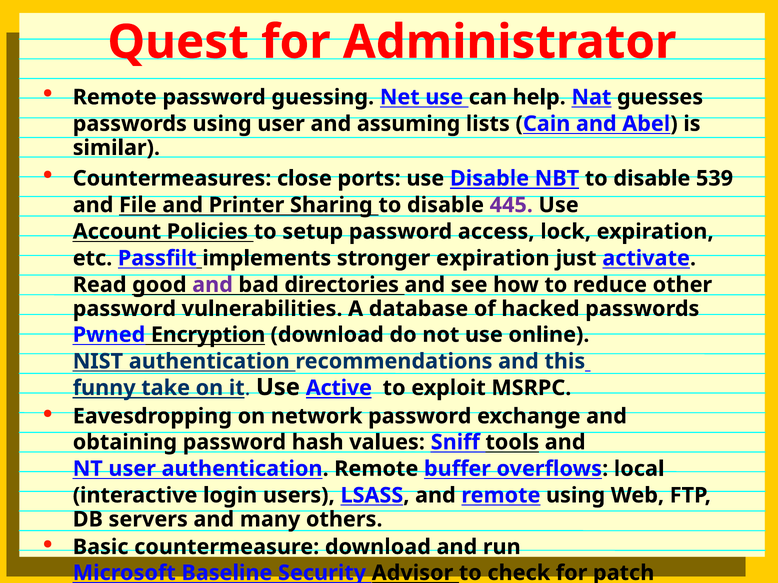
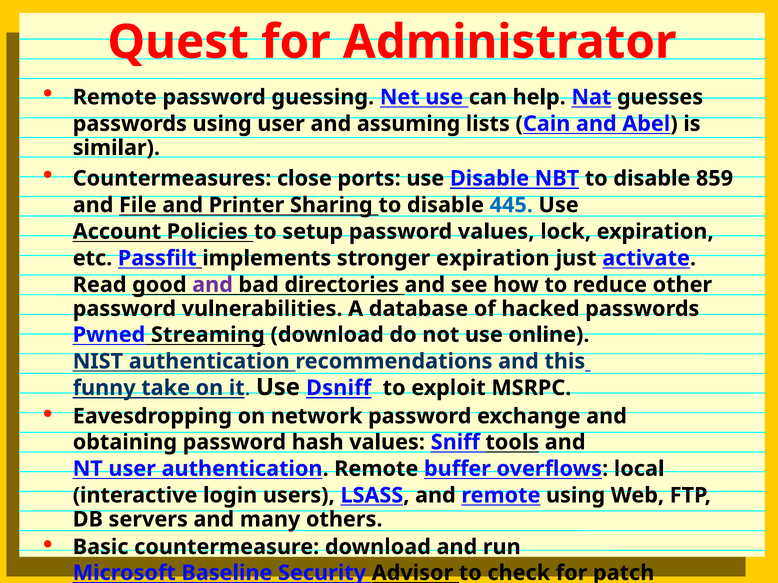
539: 539 -> 859 (715, 179)
445 colour: purple -> blue (511, 205)
password access: access -> values (496, 232)
Encryption: Encryption -> Streaming (208, 335)
Active: Active -> Dsniff (339, 388)
